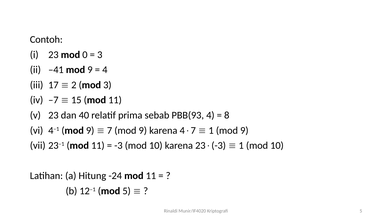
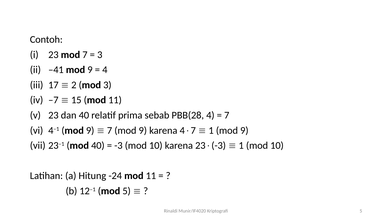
mod 0: 0 -> 7 (85, 55)
PBB(93: PBB(93 -> PBB(28 (188, 115)
8: 8 -> 7 (227, 115)
23–1 mod 11: 11 -> 40 (98, 145)
